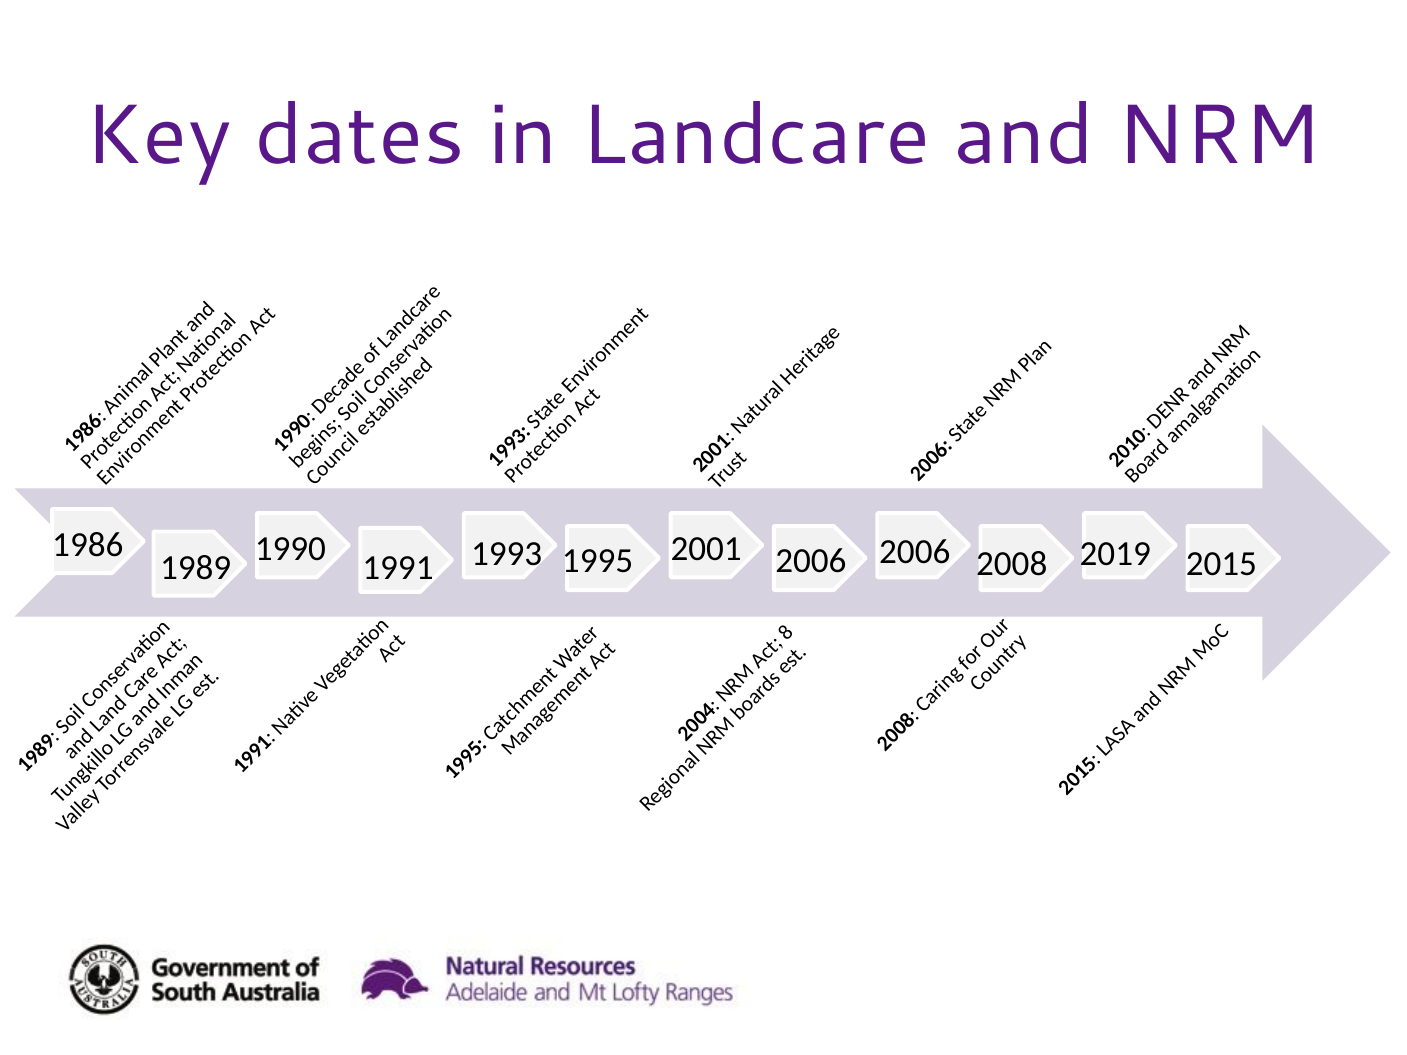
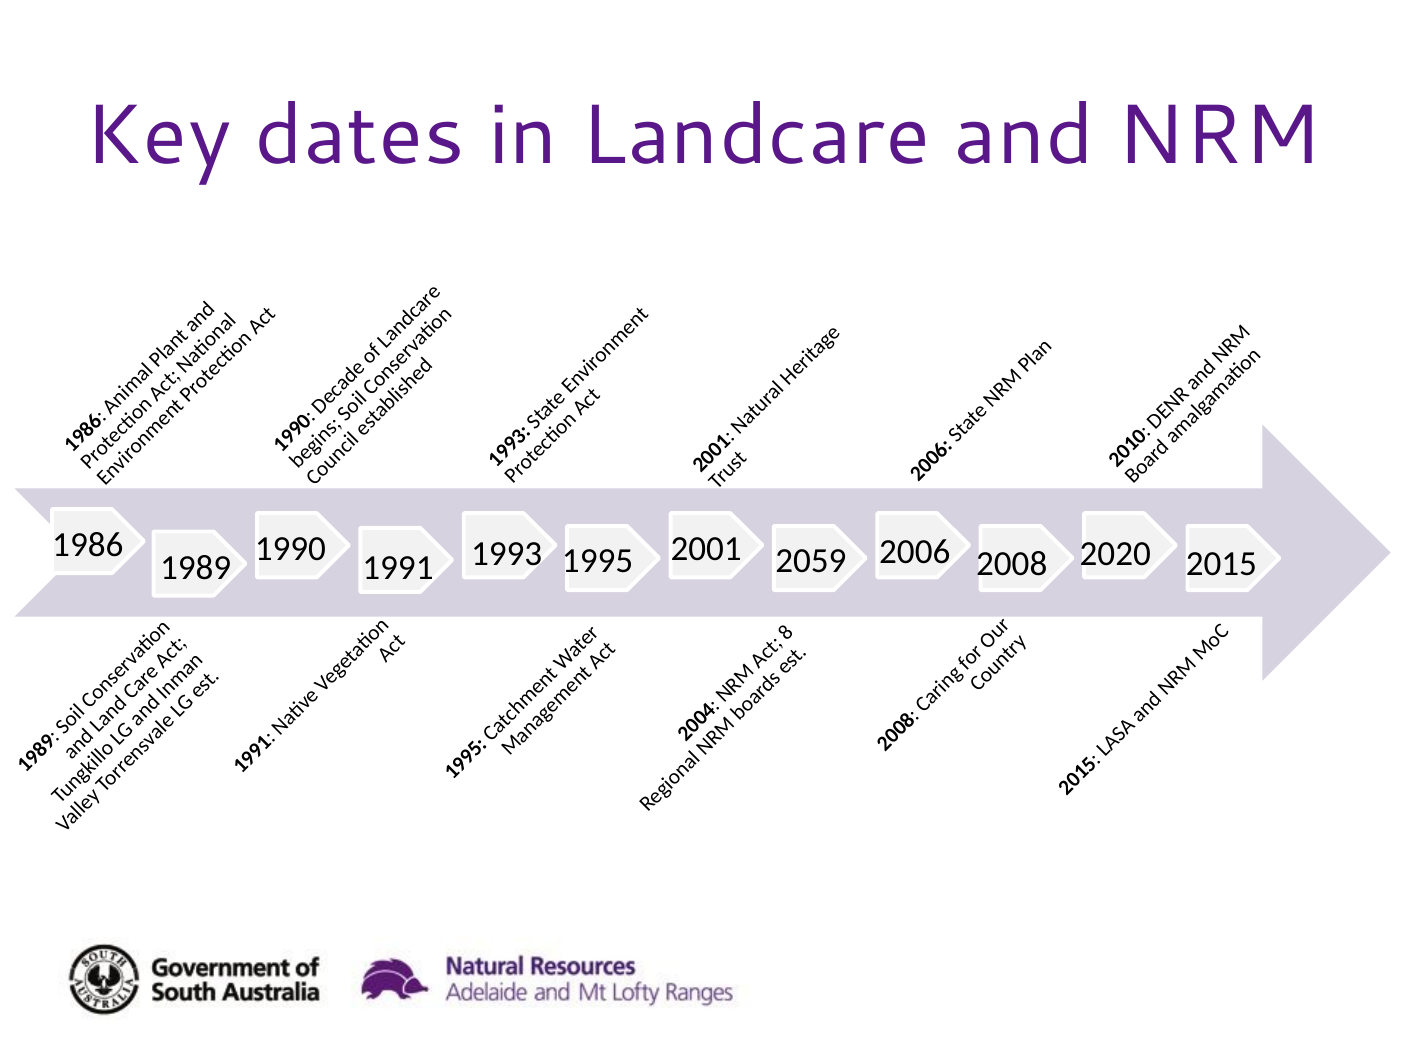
2001 2006: 2006 -> 2059 (811, 561)
2019: 2019 -> 2020 (1115, 554)
